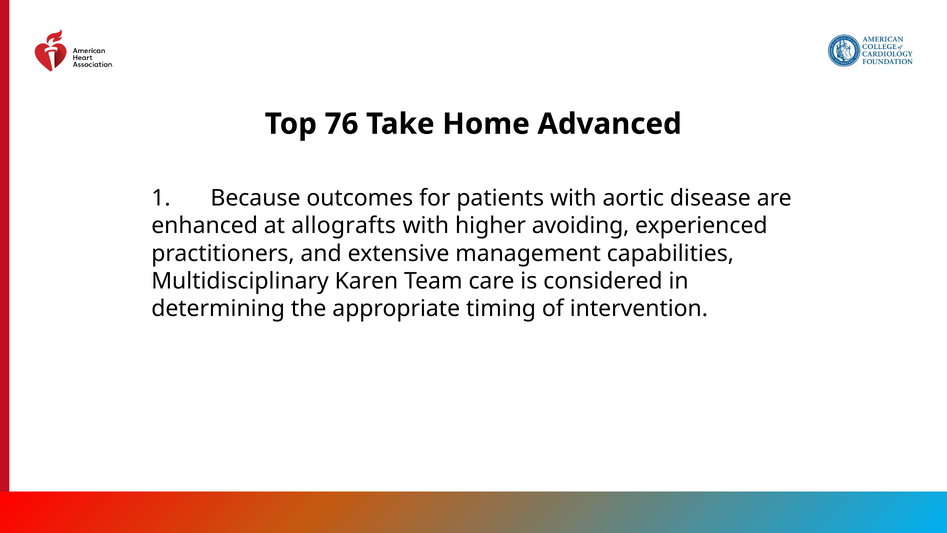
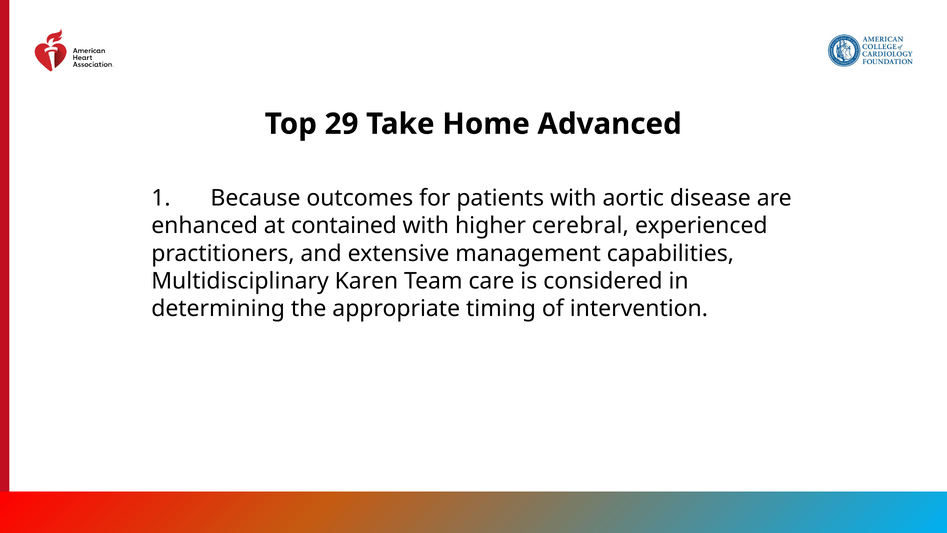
76: 76 -> 29 (342, 124)
allografts: allografts -> contained (344, 226)
avoiding: avoiding -> cerebral (580, 226)
